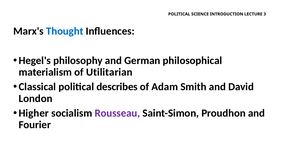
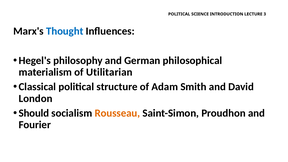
describes: describes -> structure (117, 87)
Higher: Higher -> Should (34, 113)
Rousseau colour: purple -> orange (117, 113)
